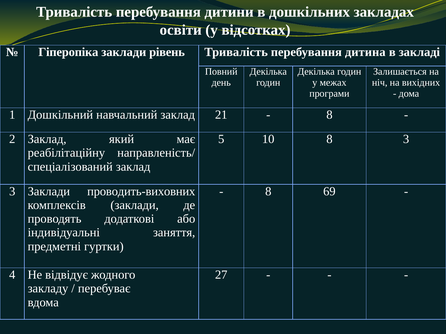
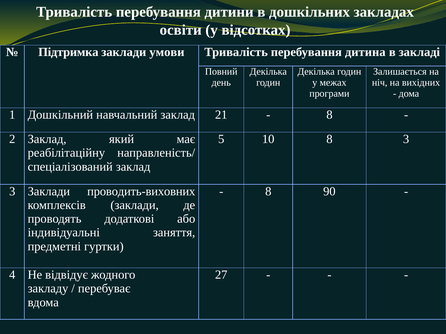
Гіперопіка: Гіперопіка -> Підтримка (68, 52)
рівень: рівень -> умови (167, 52)
69: 69 -> 90 (329, 192)
